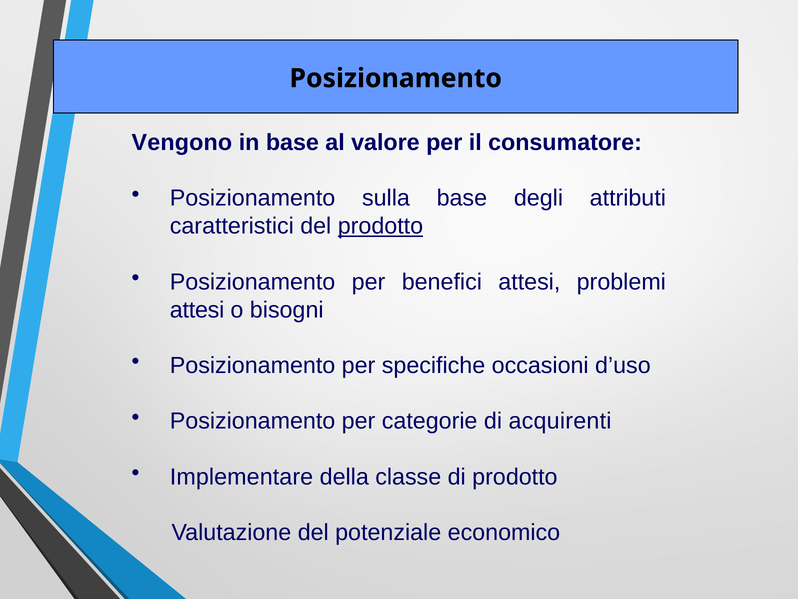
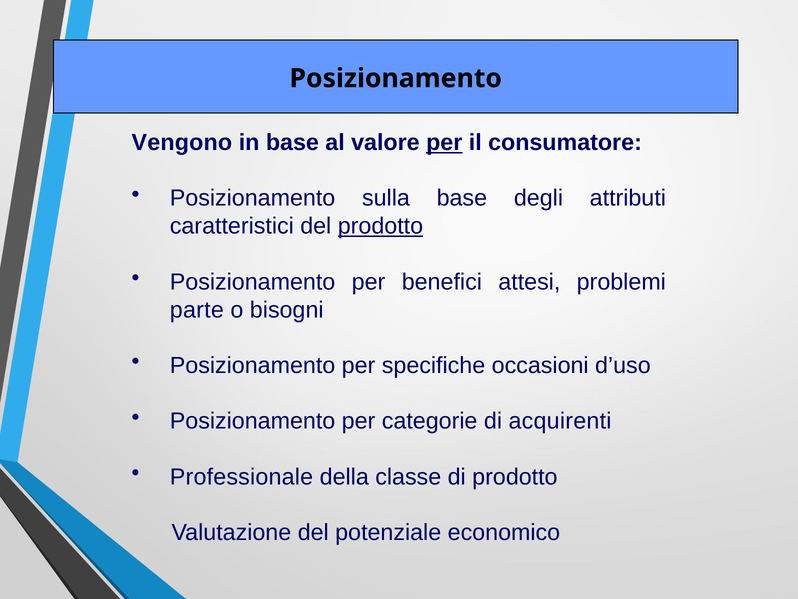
per underline: none -> present (444, 142)
attesi: attesi -> parte (197, 310)
Implementare: Implementare -> Professionale (241, 476)
